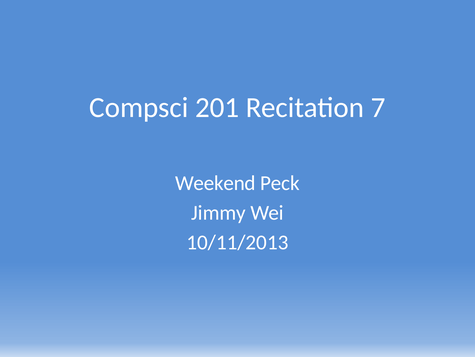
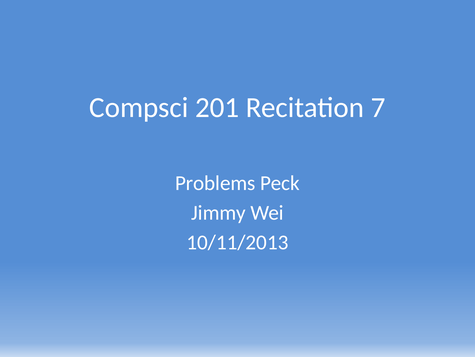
Weekend: Weekend -> Problems (215, 183)
